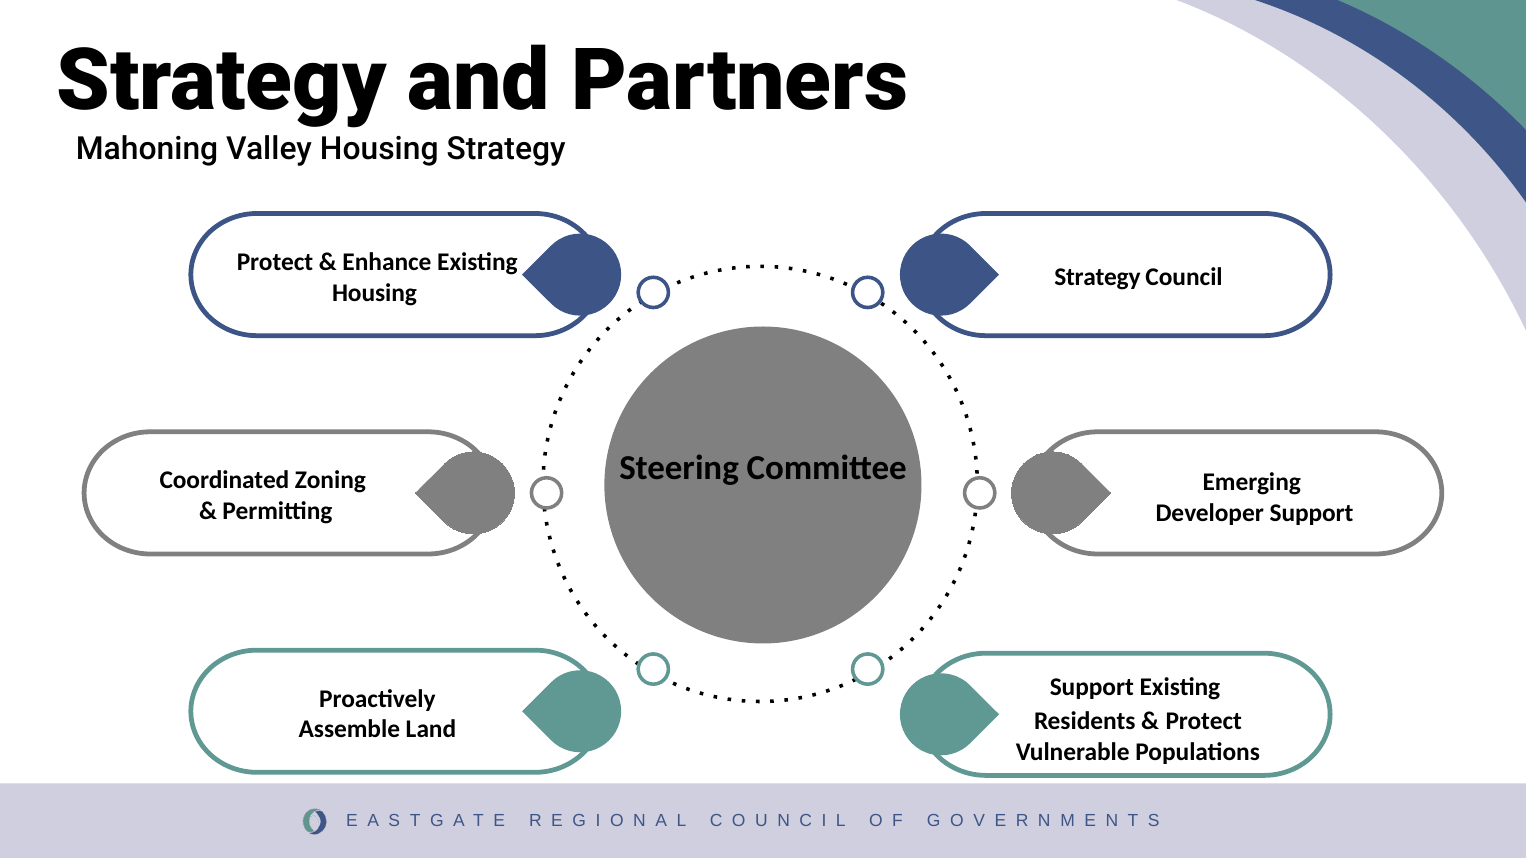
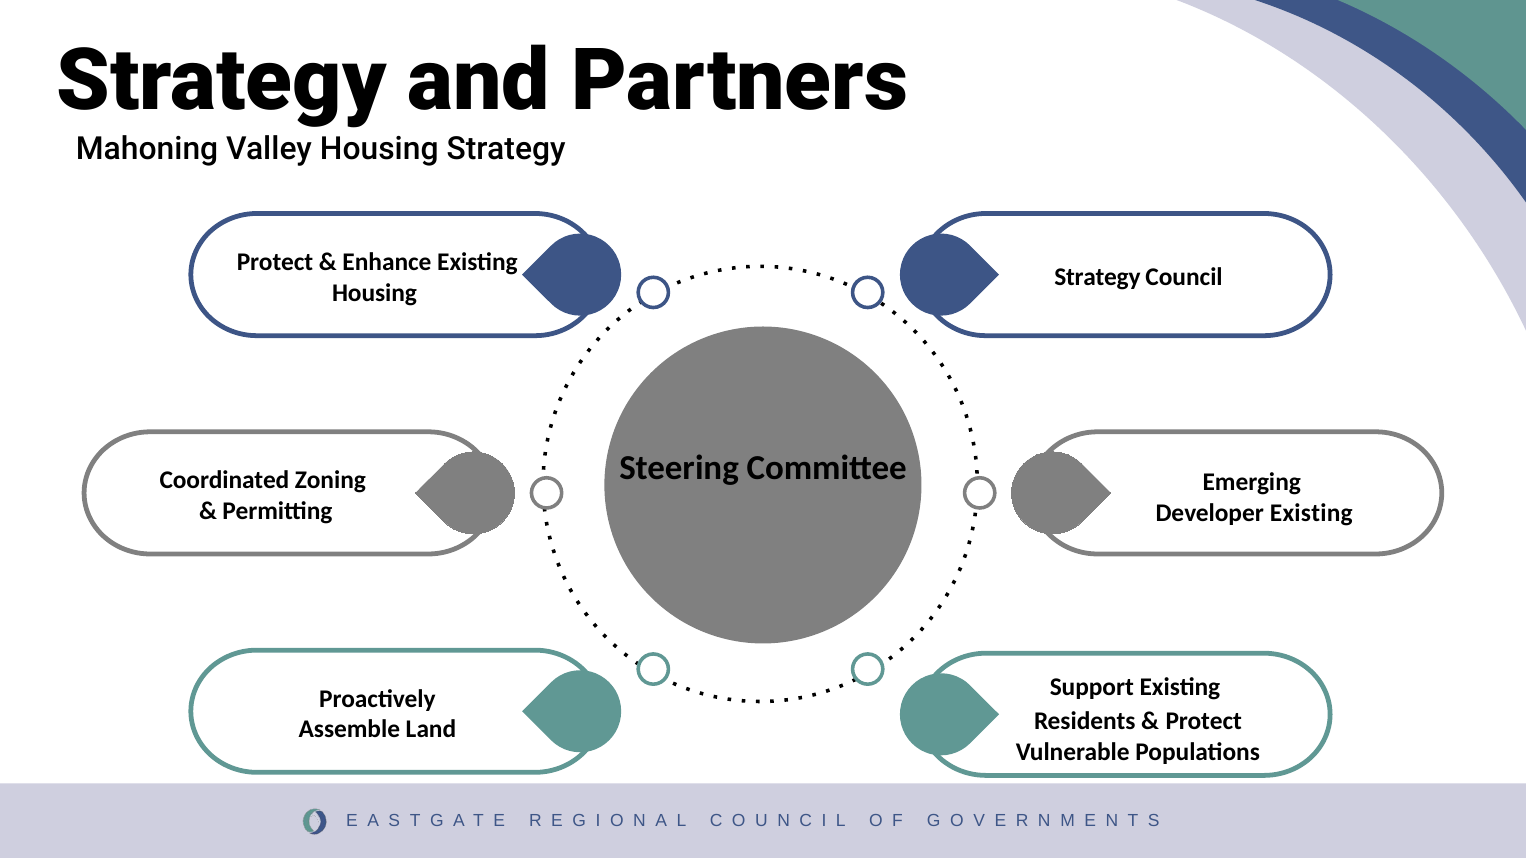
Developer Support: Support -> Existing (1311, 513)
